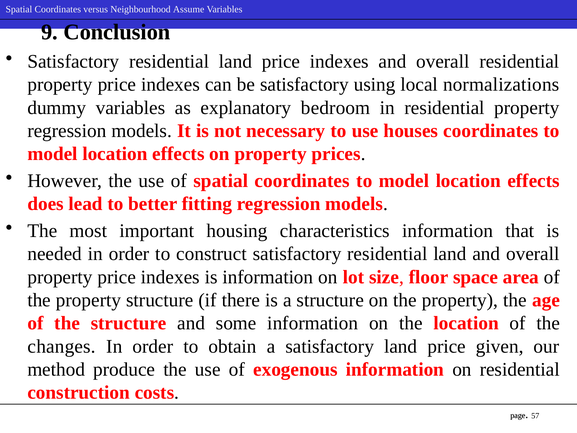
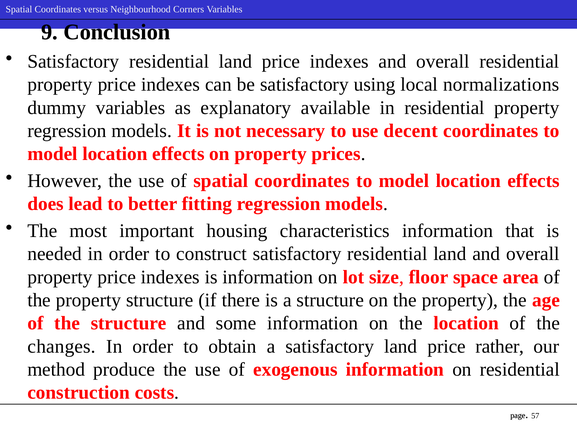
Assume: Assume -> Corners (189, 9)
bedroom: bedroom -> available (336, 108)
houses: houses -> decent (411, 131)
given: given -> rather (500, 346)
